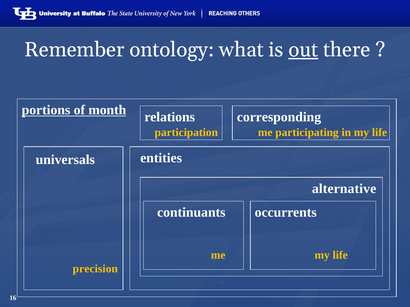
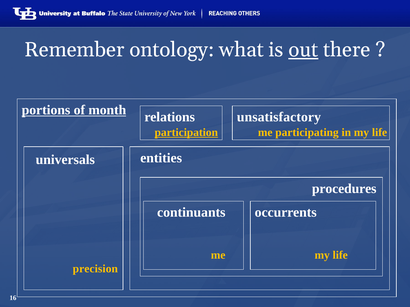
corresponding: corresponding -> unsatisfactory (279, 117)
participation underline: none -> present (186, 133)
alternative: alternative -> procedures (344, 189)
